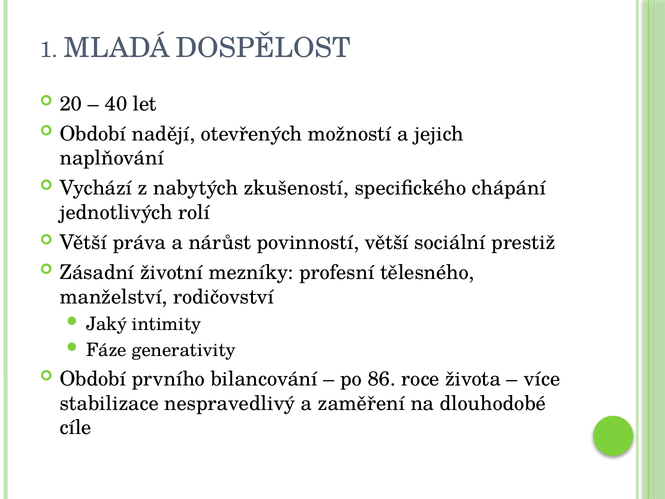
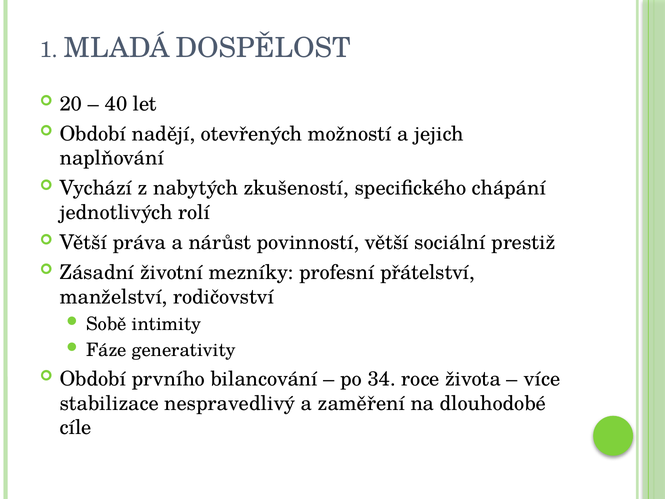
tělesného: tělesného -> přátelství (427, 272)
Jaký: Jaký -> Sobě (106, 324)
86: 86 -> 34 (382, 379)
